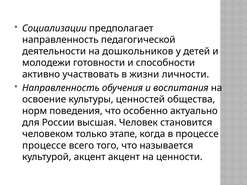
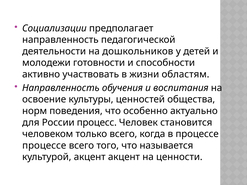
личности: личности -> областям (185, 74)
высшая: высшая -> процесс (97, 123)
только этапе: этапе -> всего (123, 134)
